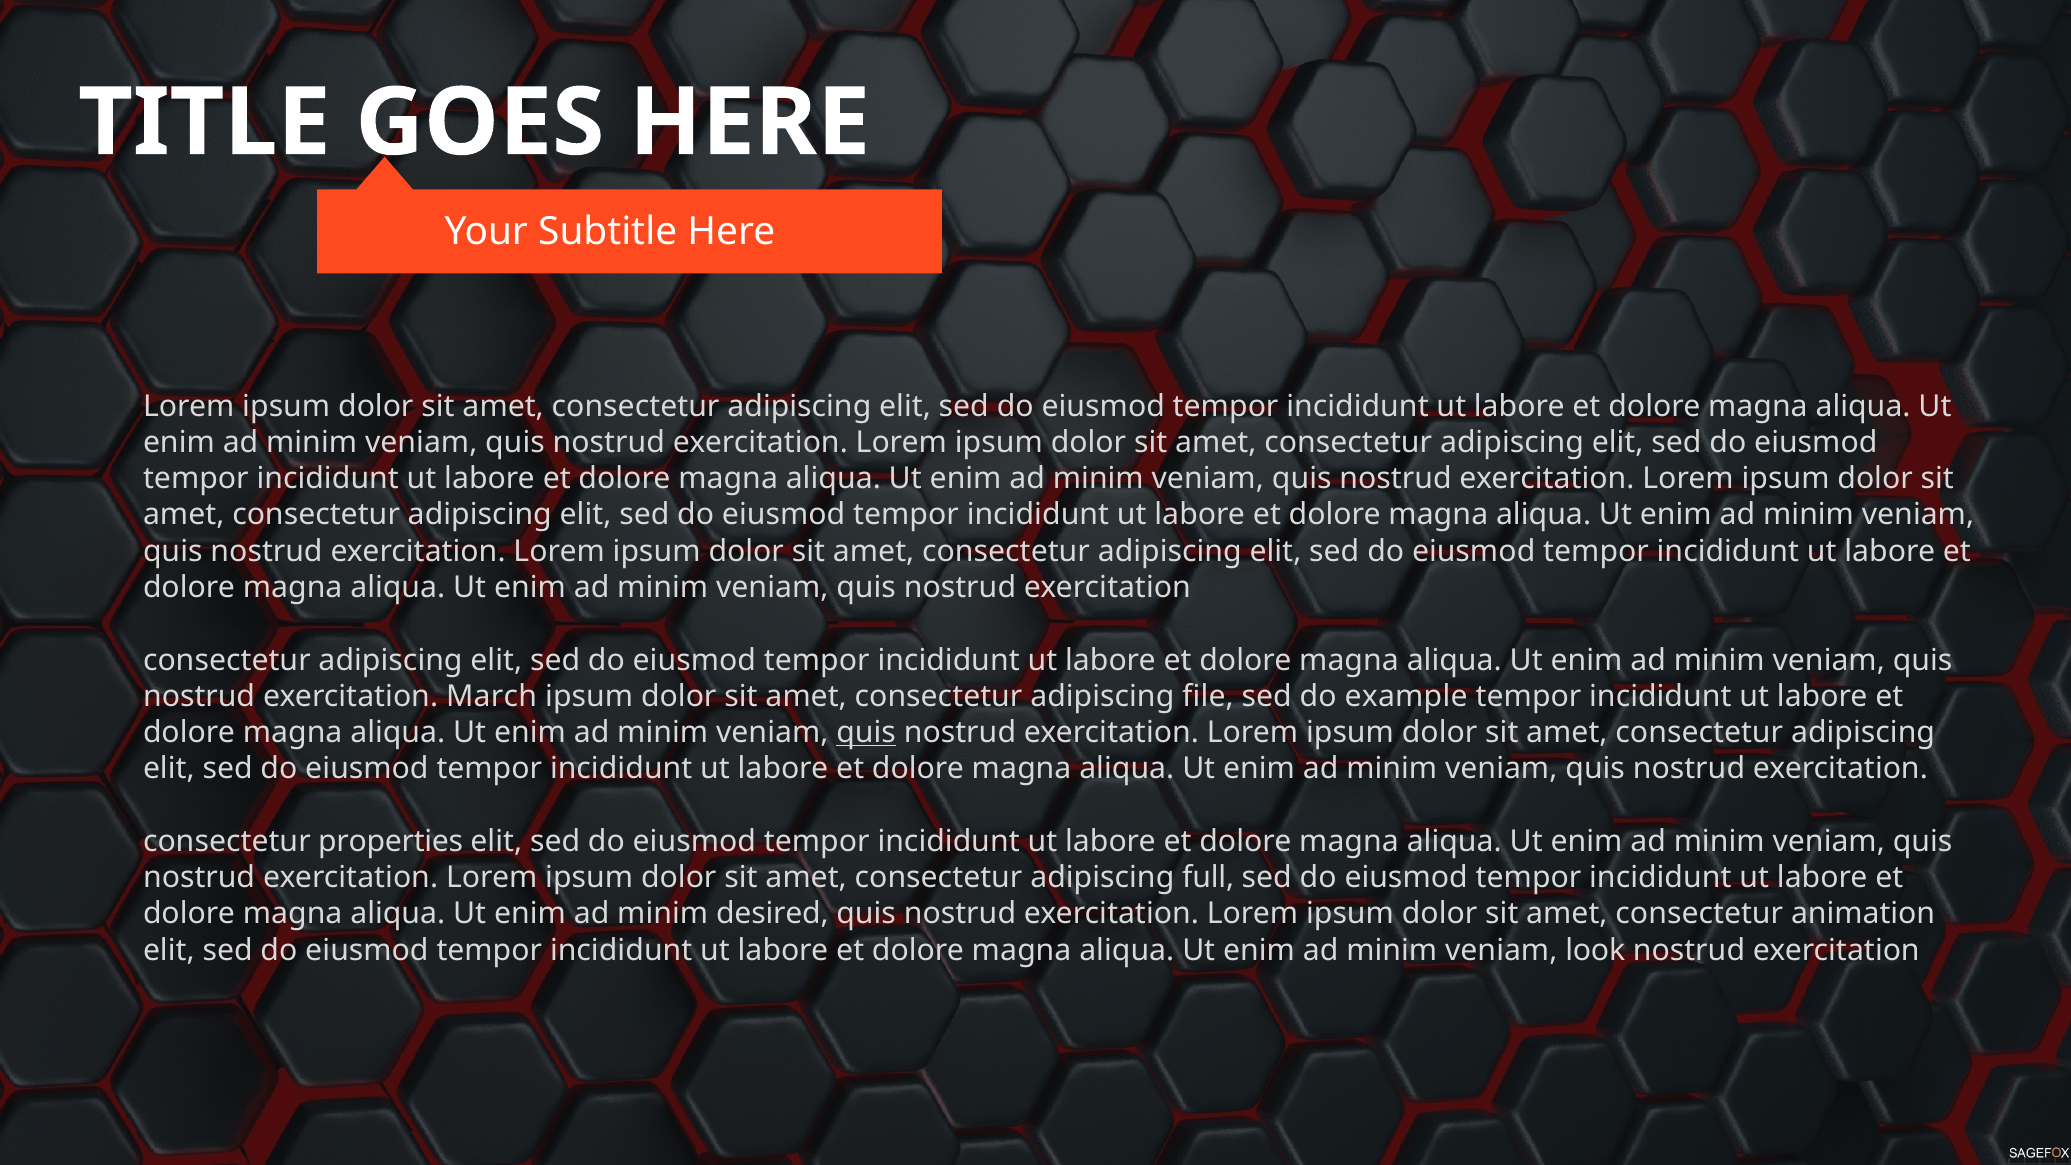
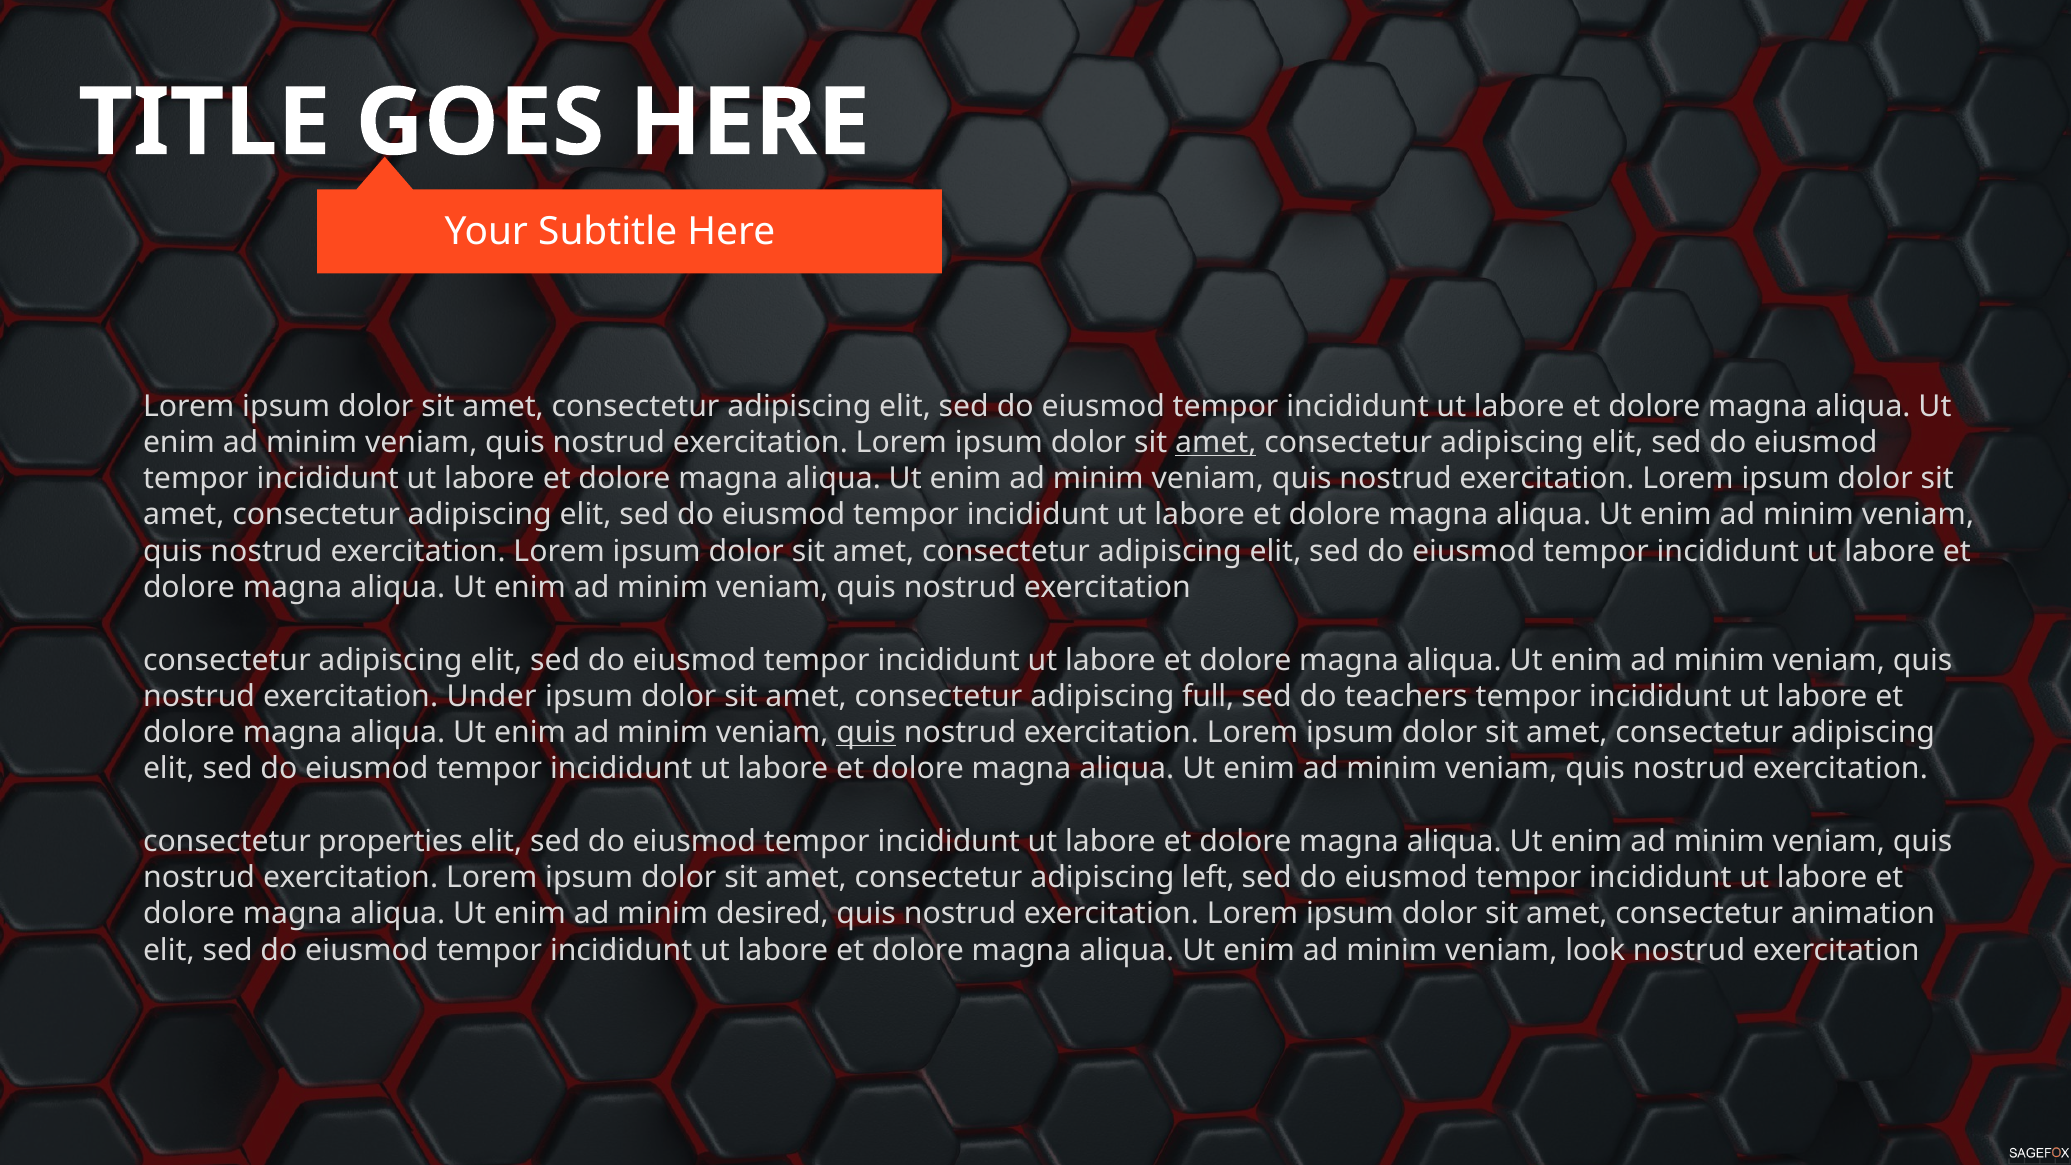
amet underline: none -> present (1216, 442)
March: March -> Under (492, 696)
file: file -> full (1208, 696)
example: example -> teachers (1406, 696)
full: full -> left (1208, 878)
